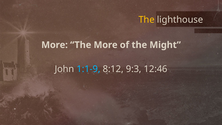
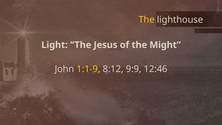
More: More -> Light (54, 45)
The More: More -> Jesus (106, 45)
1:1-9 colour: light blue -> yellow (88, 69)
9:3: 9:3 -> 9:9 (134, 69)
